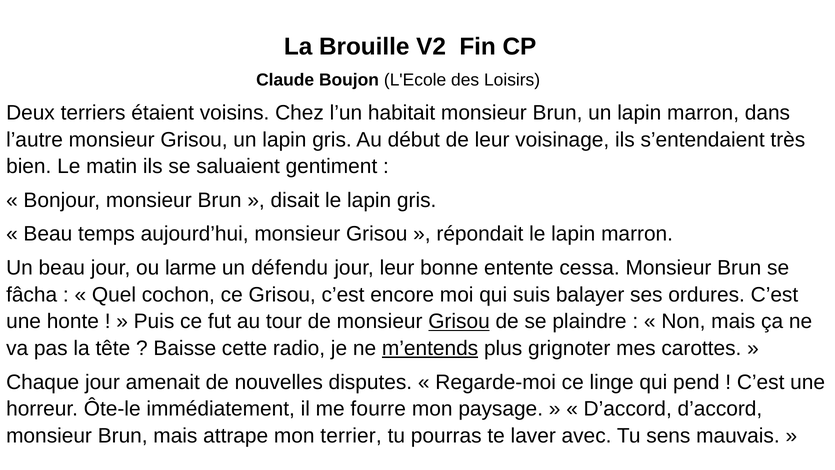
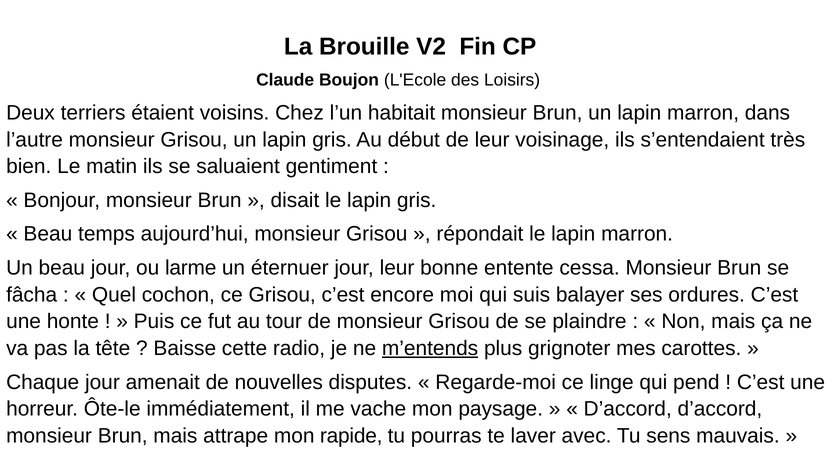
défendu: défendu -> éternuer (290, 268)
Grisou underline: present -> none (459, 321)
fourre: fourre -> vache (378, 409)
terrier: terrier -> rapide (351, 435)
